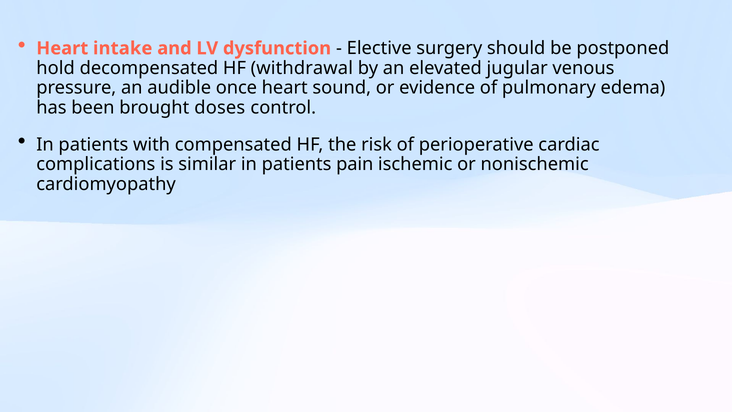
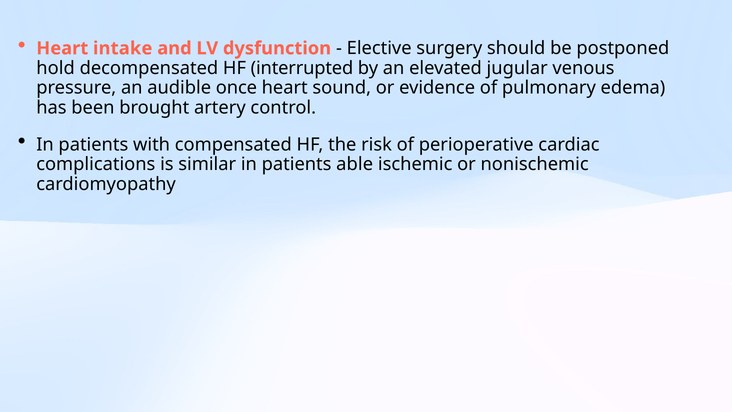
withdrawal: withdrawal -> interrupted (302, 68)
doses: doses -> artery (220, 108)
pain: pain -> able (355, 164)
